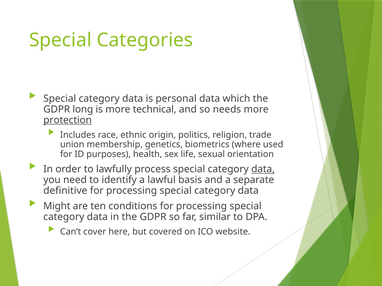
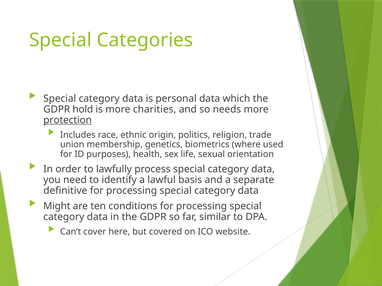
long: long -> hold (83, 109)
technical: technical -> charities (155, 109)
data underline: present -> none (263, 170)
